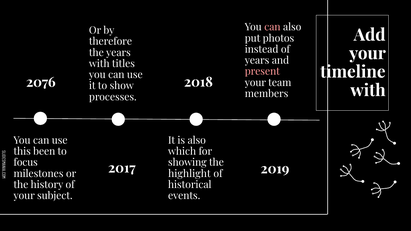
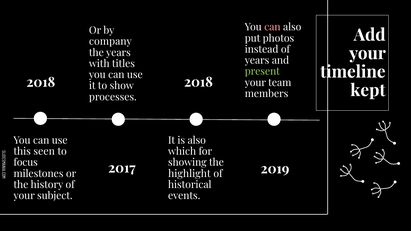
therefore: therefore -> company (110, 42)
present colour: pink -> light green (262, 72)
2076: 2076 -> 2018 (41, 82)
with: with -> kept (368, 91)
been: been -> seen (44, 152)
